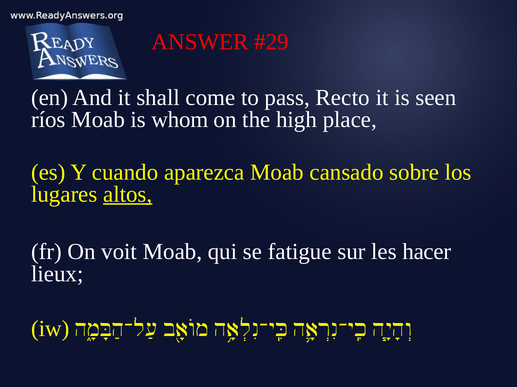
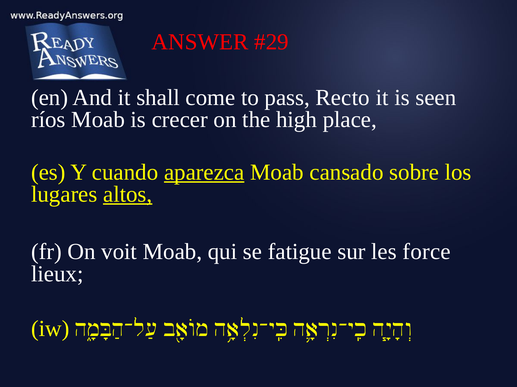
whom: whom -> crecer (180, 120)
aparezca underline: none -> present (204, 173)
hacer: hacer -> force (427, 252)
